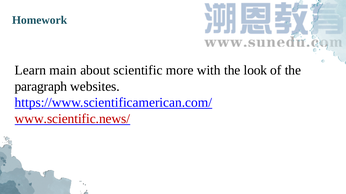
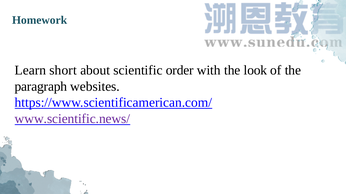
main: main -> short (63, 71)
more: more -> order (180, 71)
www.scientific.news/ colour: red -> purple (72, 119)
